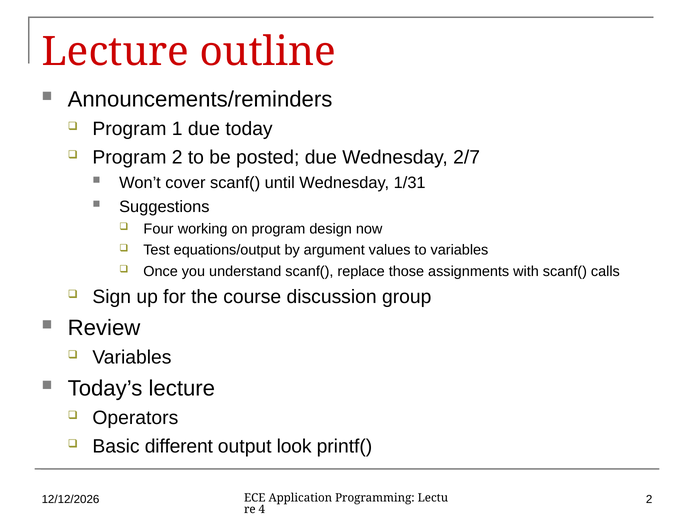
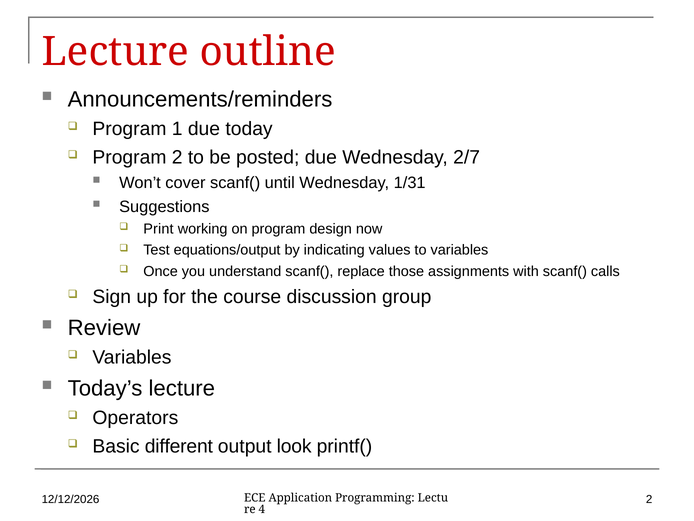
Four: Four -> Print (158, 229)
argument: argument -> indicating (334, 250)
